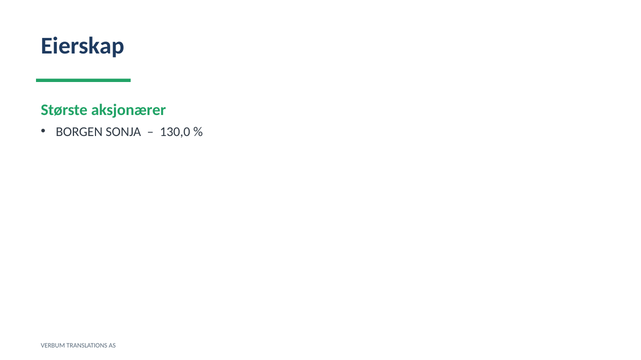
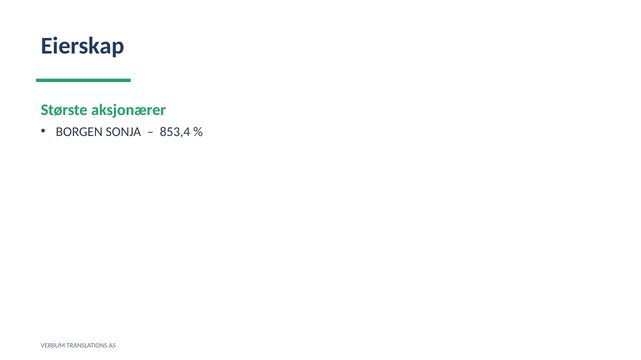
130,0: 130,0 -> 853,4 (175, 132)
